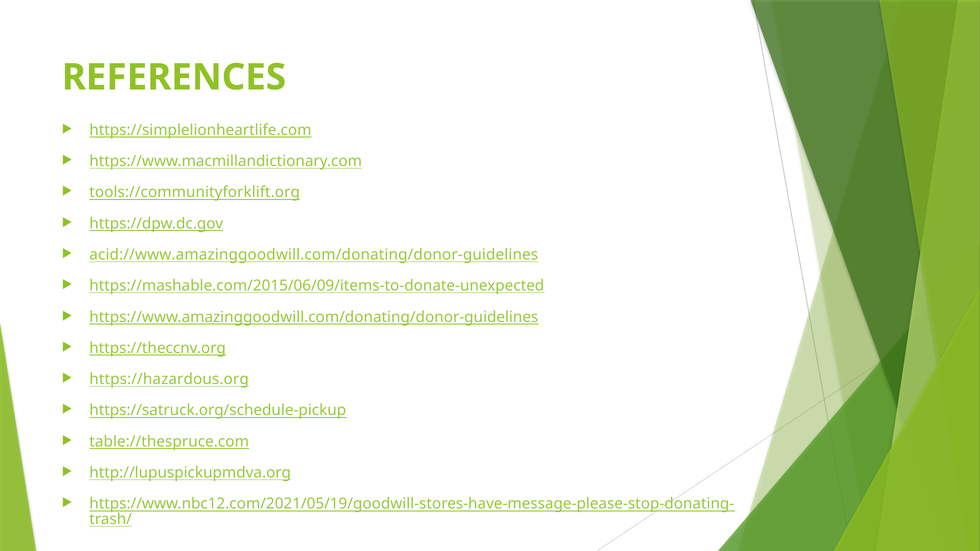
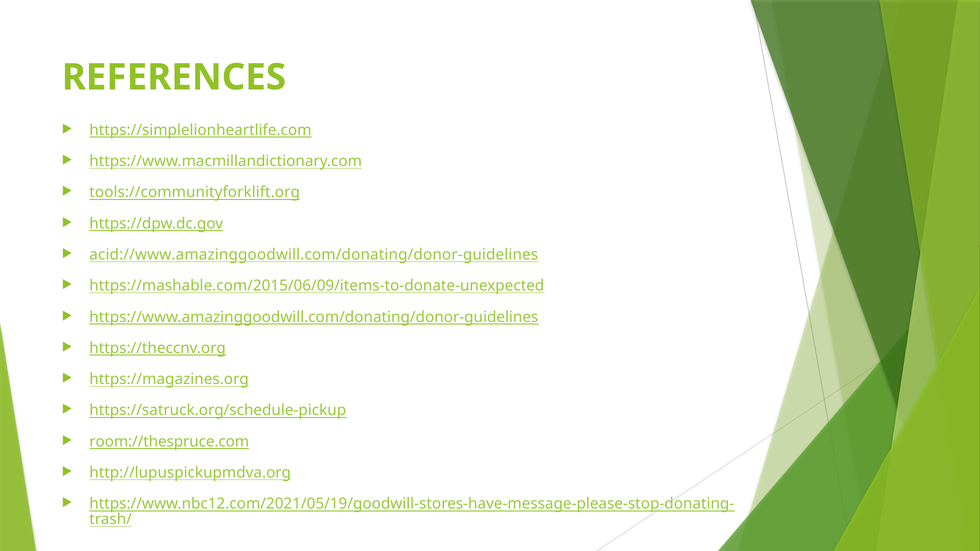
https://hazardous.org: https://hazardous.org -> https://magazines.org (169, 379)
table://thespruce.com: table://thespruce.com -> room://thespruce.com (169, 442)
